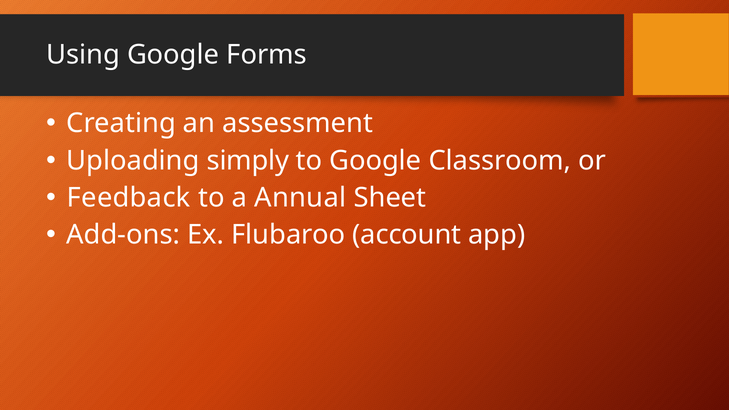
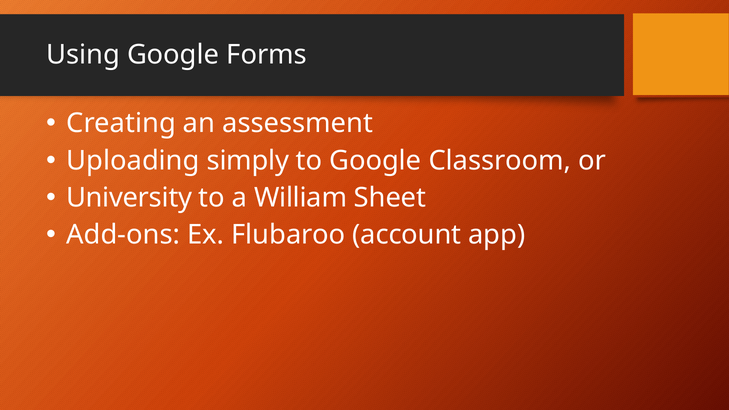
Feedback: Feedback -> University (129, 198)
Annual: Annual -> William (301, 198)
